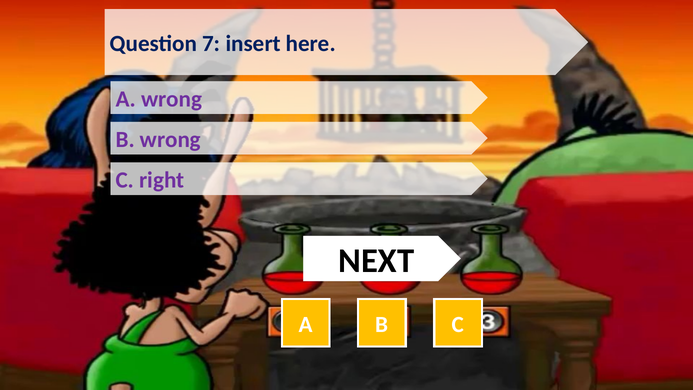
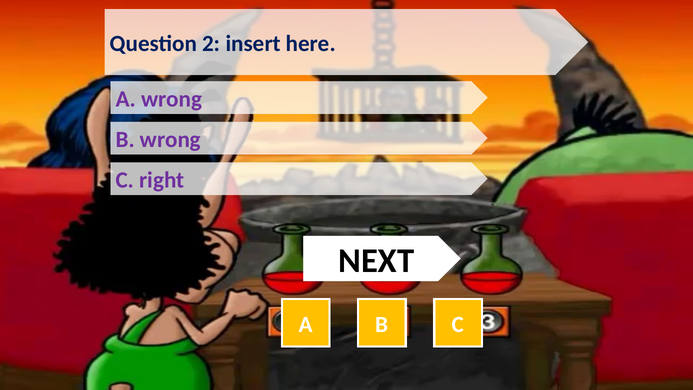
7: 7 -> 2 (211, 44)
